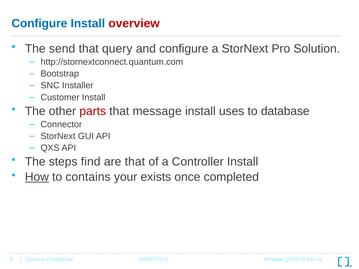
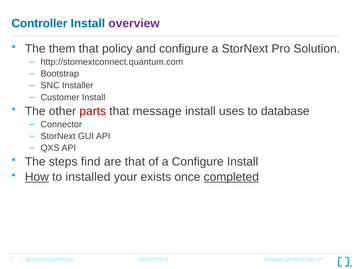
Configure: Configure -> Controller (39, 24)
overview colour: red -> purple (134, 24)
send: send -> them (62, 49)
query: query -> policy (117, 49)
a Controller: Controller -> Configure (198, 162)
contains: contains -> installed (88, 177)
completed underline: none -> present (231, 177)
